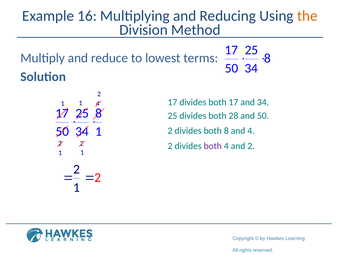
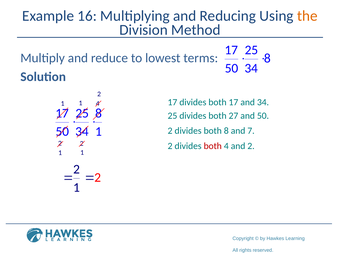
28: 28 -> 27 (233, 116)
and 4: 4 -> 7 (251, 131)
both colour: purple -> red (213, 146)
